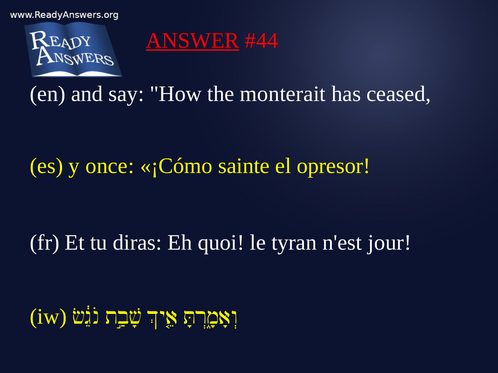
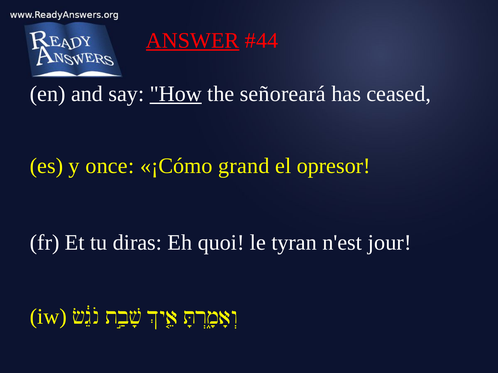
How underline: none -> present (176, 94)
monterait: monterait -> señoreará (283, 94)
sainte: sainte -> grand (244, 166)
